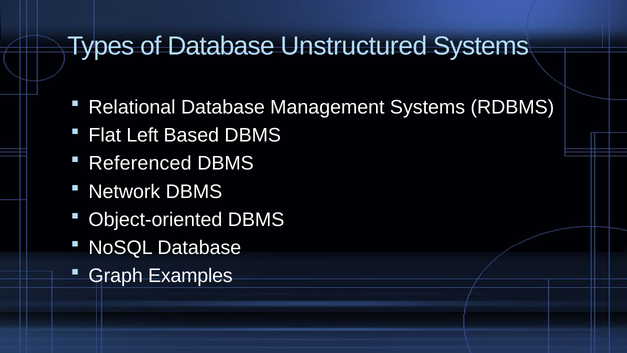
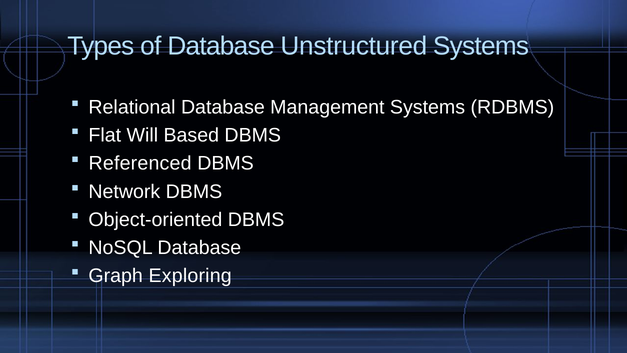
Left: Left -> Will (142, 135)
Examples: Examples -> Exploring (190, 276)
